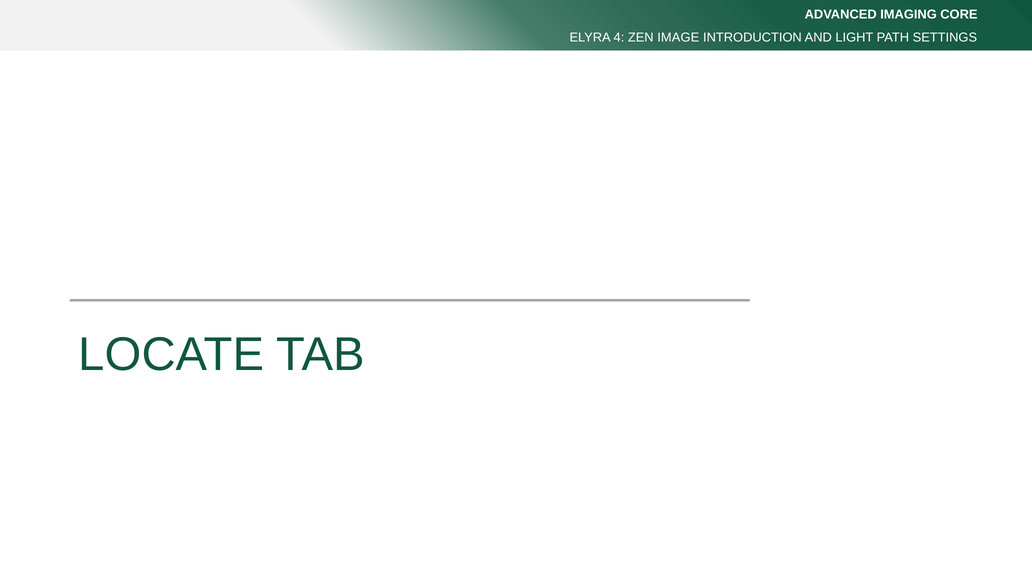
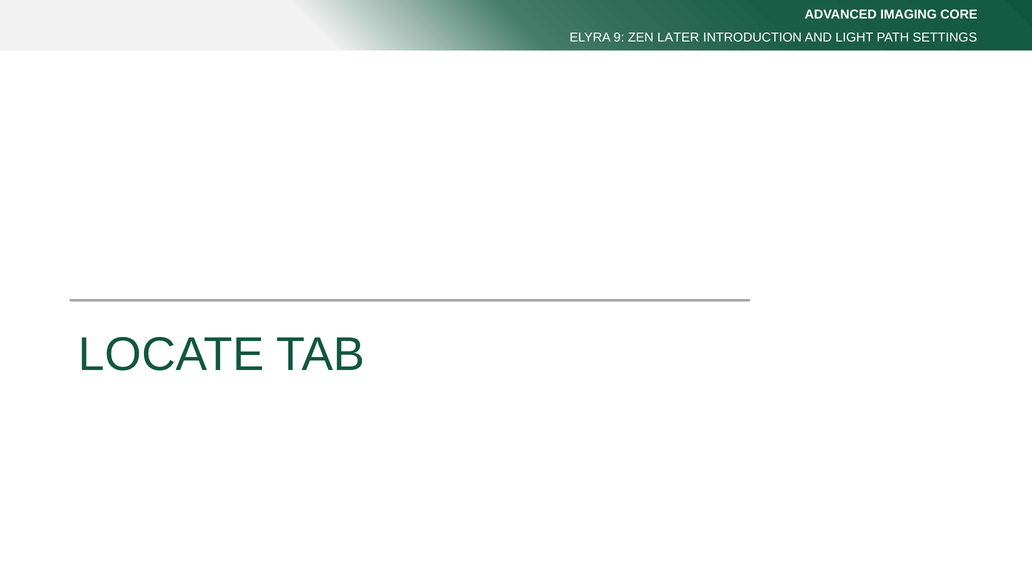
4: 4 -> 9 (619, 37)
IMAGE: IMAGE -> LATER (678, 37)
